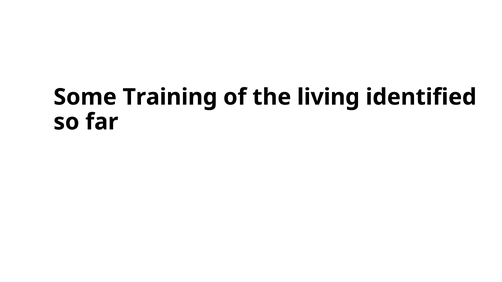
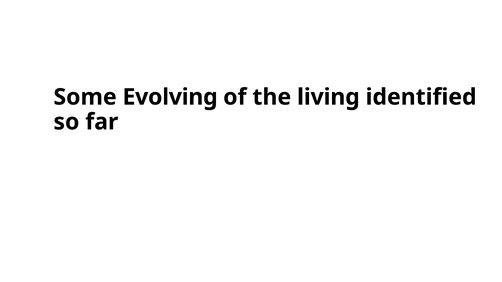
Training: Training -> Evolving (170, 97)
